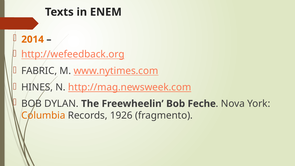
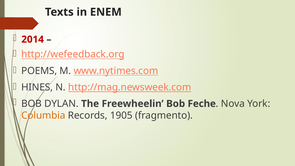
2014 colour: orange -> red (33, 39)
FABRIC: FABRIC -> POEMS (39, 71)
1926: 1926 -> 1905 (121, 115)
